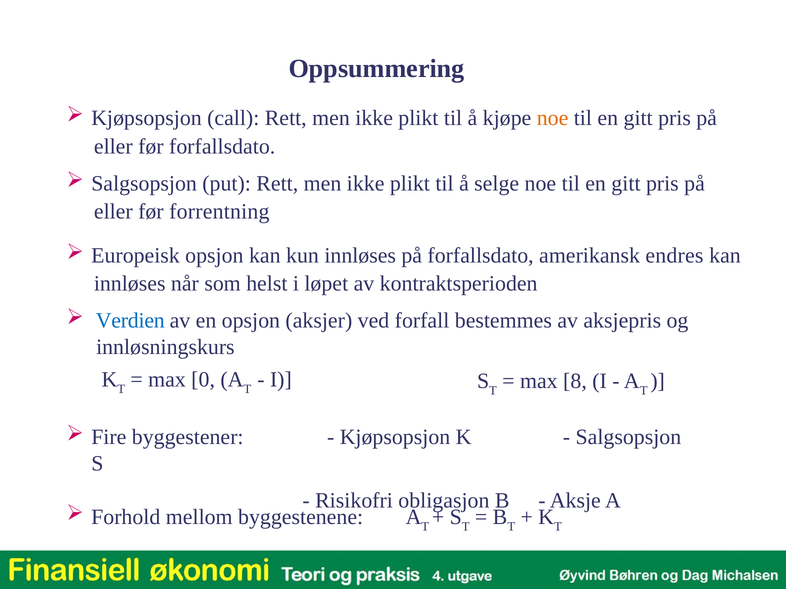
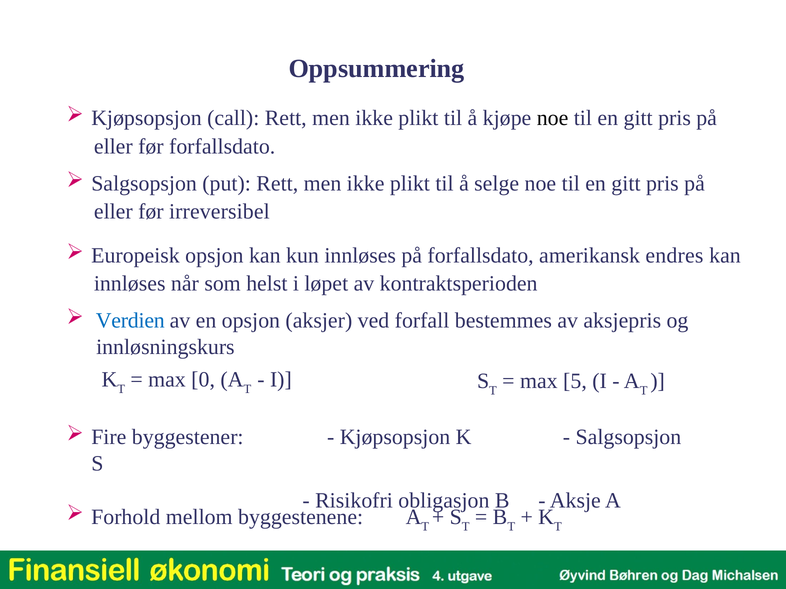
noe colour: orange -> black (553, 118)
forrentning: forrentning -> irreversibel (219, 212)
8: 8 -> 5 (575, 381)
